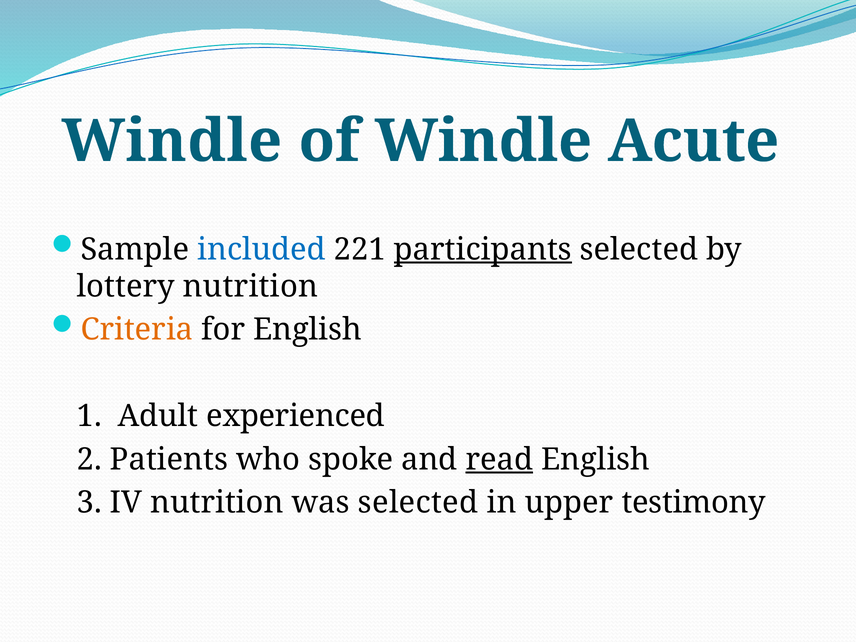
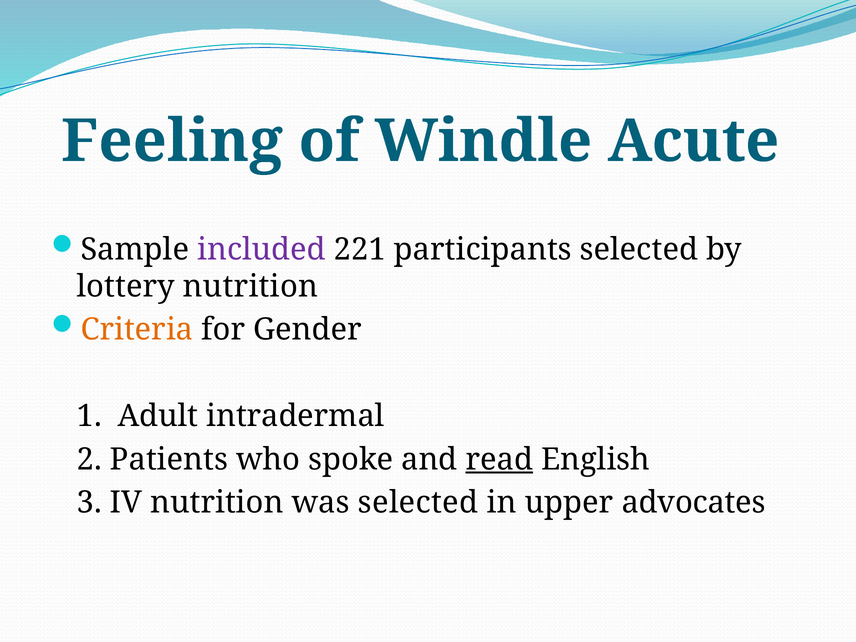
Windle: Windle -> Feeling (172, 141)
included colour: blue -> purple (262, 249)
participants underline: present -> none (483, 249)
for English: English -> Gender (307, 330)
experienced: experienced -> intradermal (295, 416)
testimony: testimony -> advocates (694, 503)
